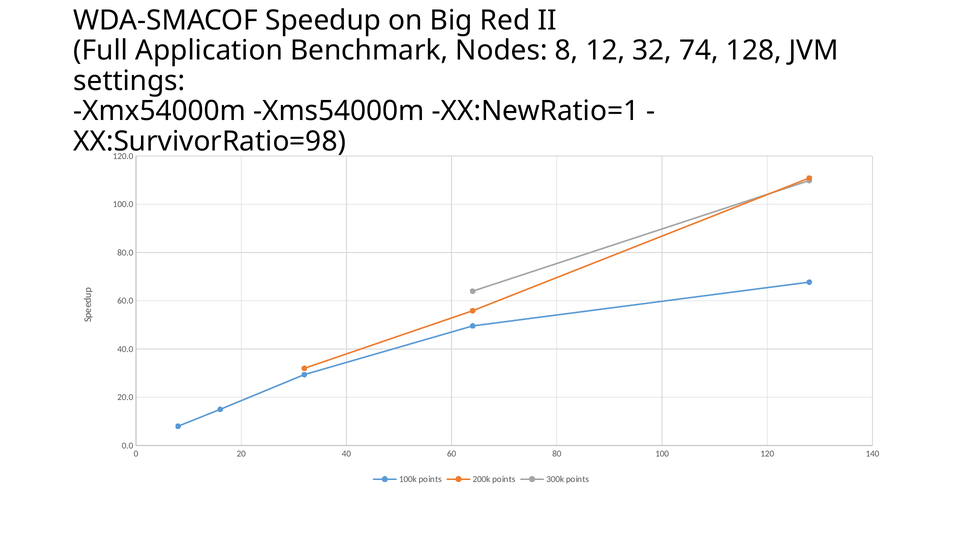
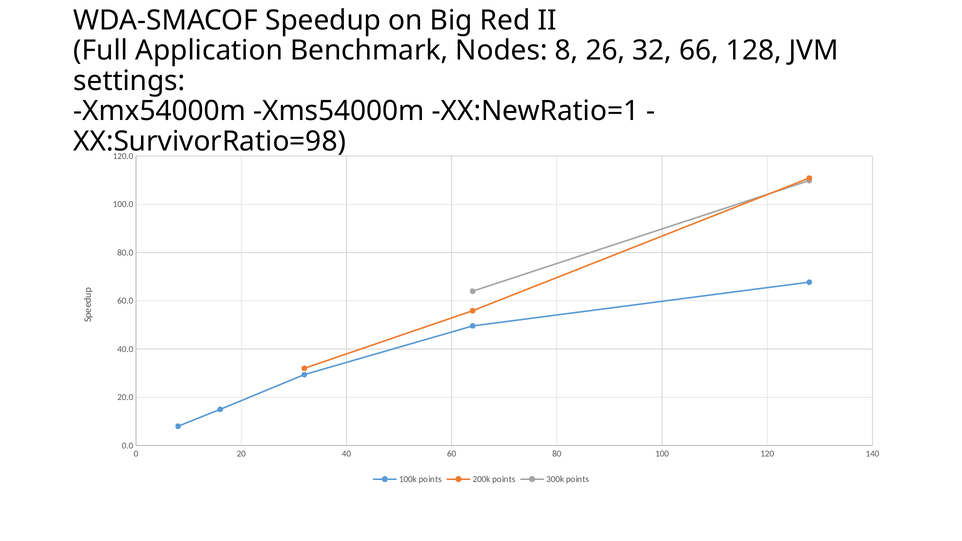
12: 12 -> 26 (605, 51)
74: 74 -> 66 (699, 51)
